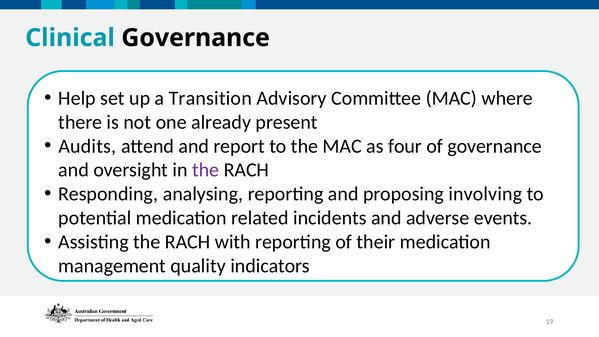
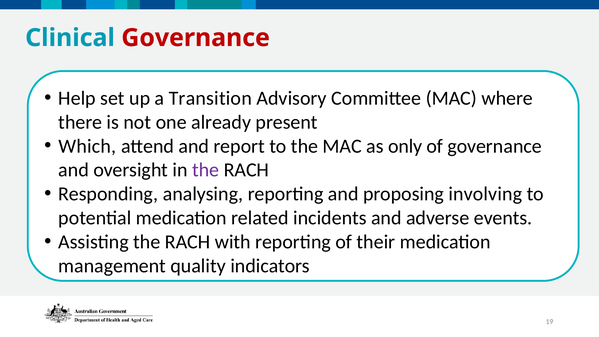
Governance colour: black -> red (196, 38)
Audits: Audits -> Which (87, 146)
four: four -> only (405, 146)
